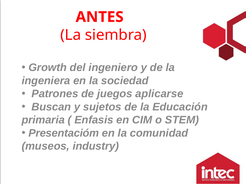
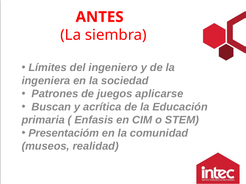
Growth: Growth -> Límites (48, 68)
sujetos: sujetos -> acrítica (102, 107)
industry: industry -> realidad (96, 147)
